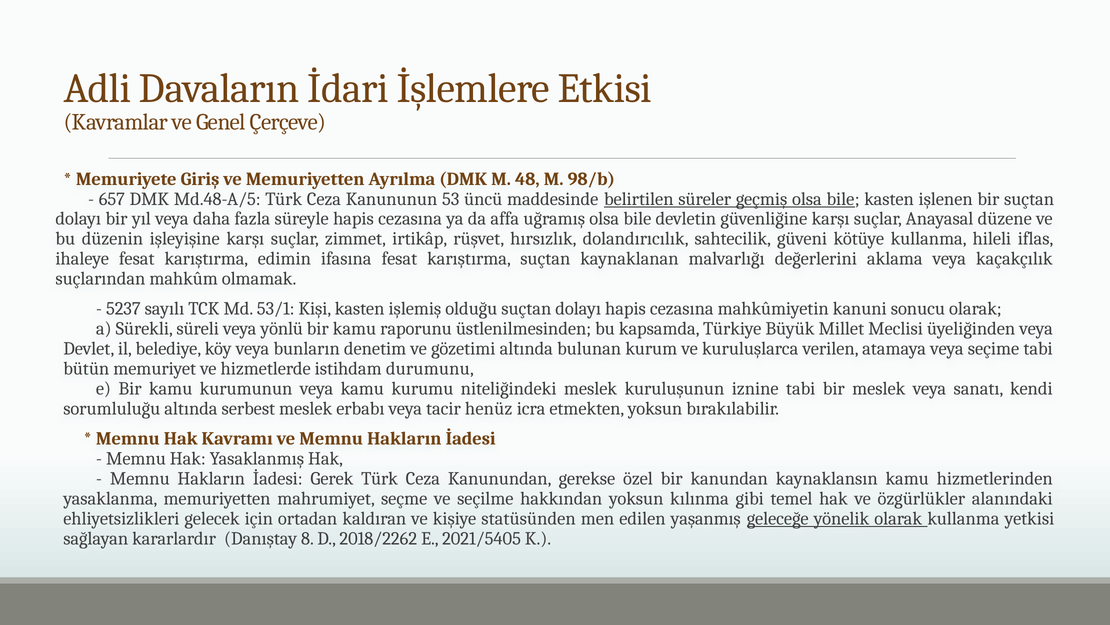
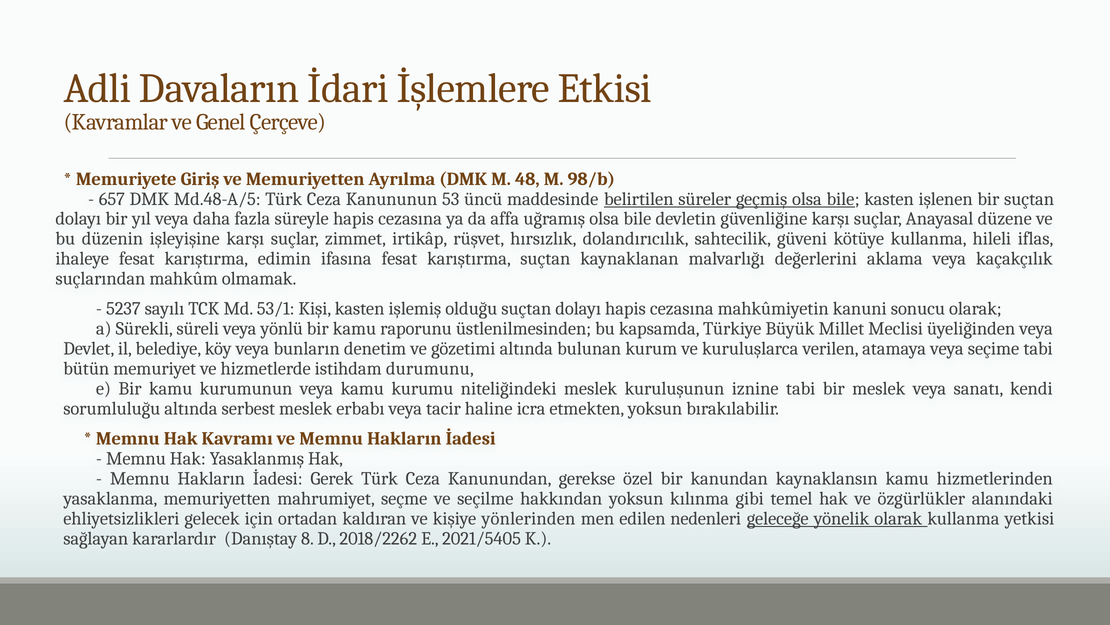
henüz: henüz -> haline (489, 408)
statüsünden: statüsünden -> yönlerinden (528, 518)
yaşanmış: yaşanmış -> nedenleri (706, 518)
